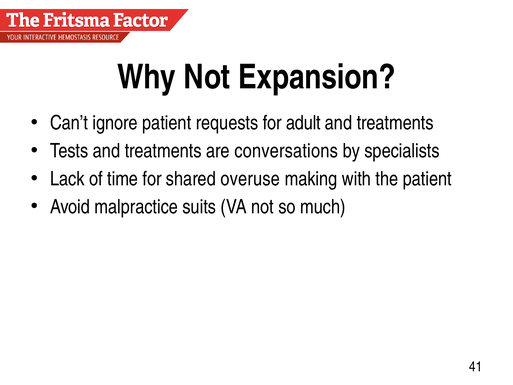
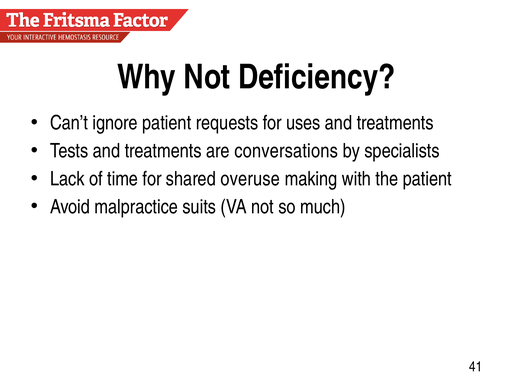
Expansion: Expansion -> Deficiency (317, 77)
adult: adult -> uses (303, 123)
